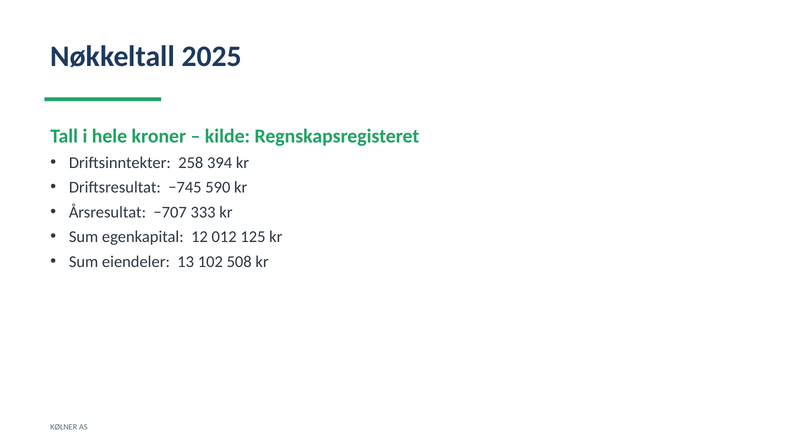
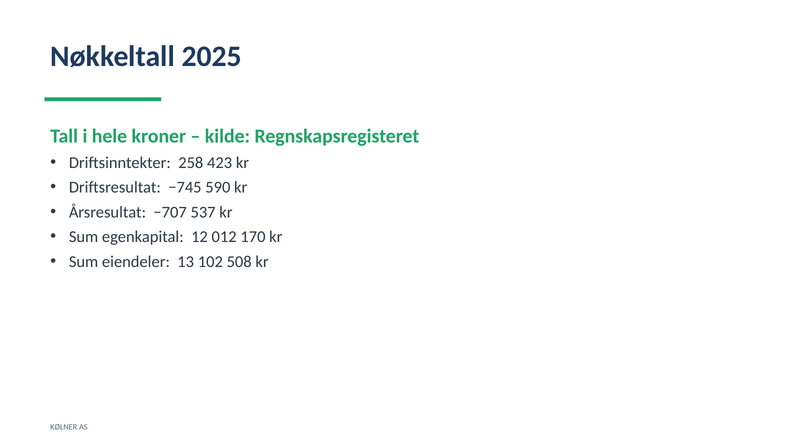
394: 394 -> 423 (220, 163)
333: 333 -> 537 (203, 212)
125: 125 -> 170 (253, 237)
